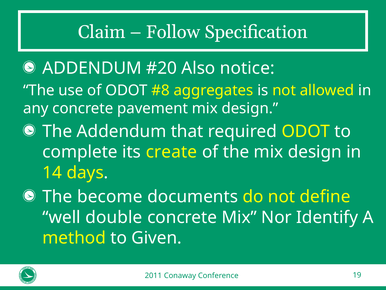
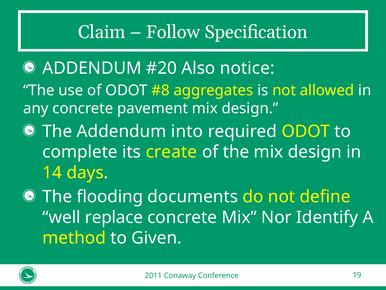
that: that -> into (187, 131)
become: become -> flooding (110, 196)
double: double -> replace (114, 217)
